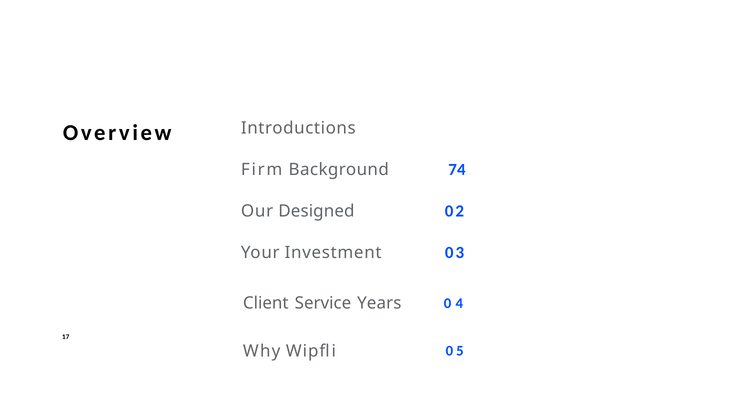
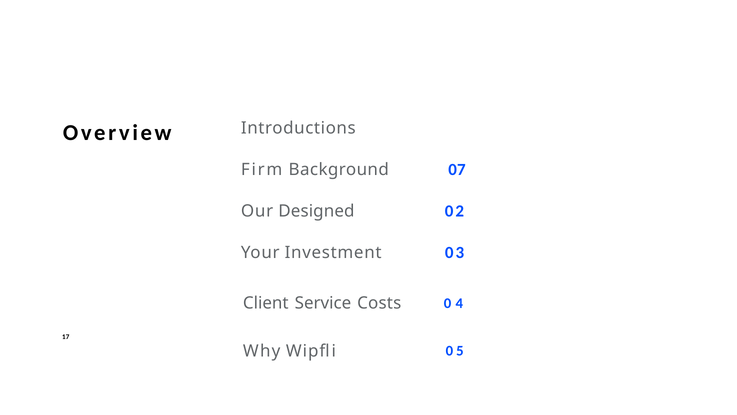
74: 74 -> 07 (457, 170)
Years: Years -> Costs (379, 303)
